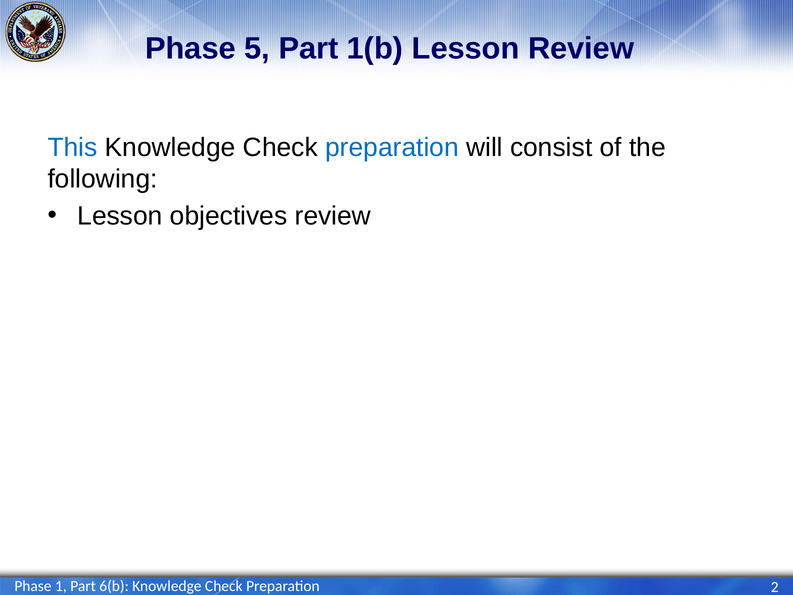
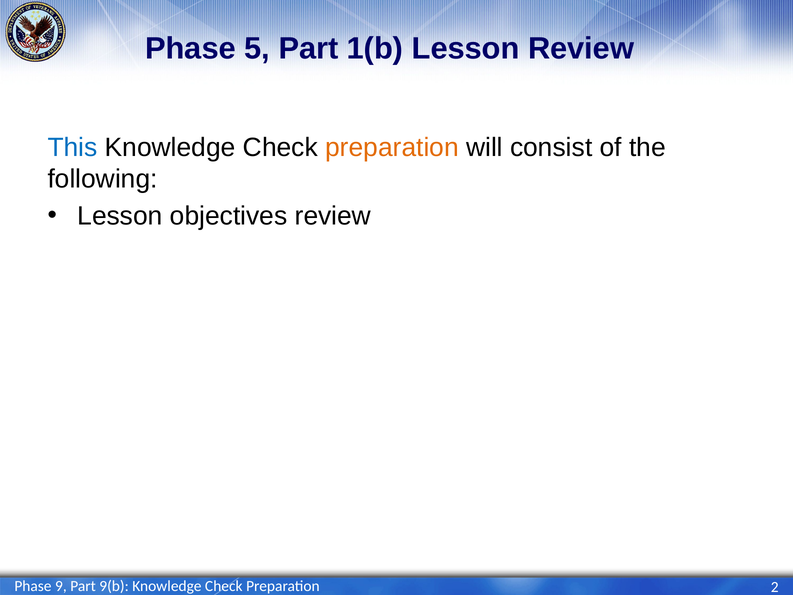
preparation colour: blue -> orange (392, 147)
1: 1 -> 9 (61, 586)
6(b: 6(b -> 9(b (114, 586)
